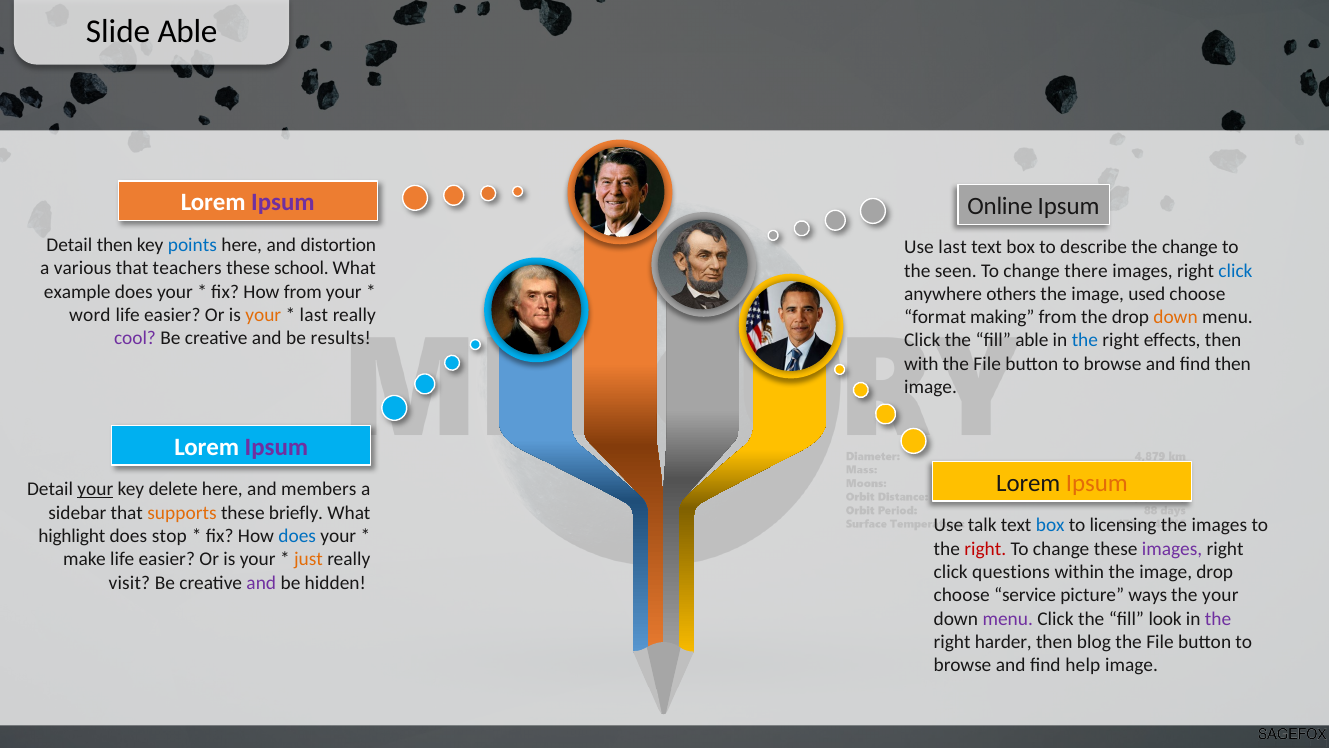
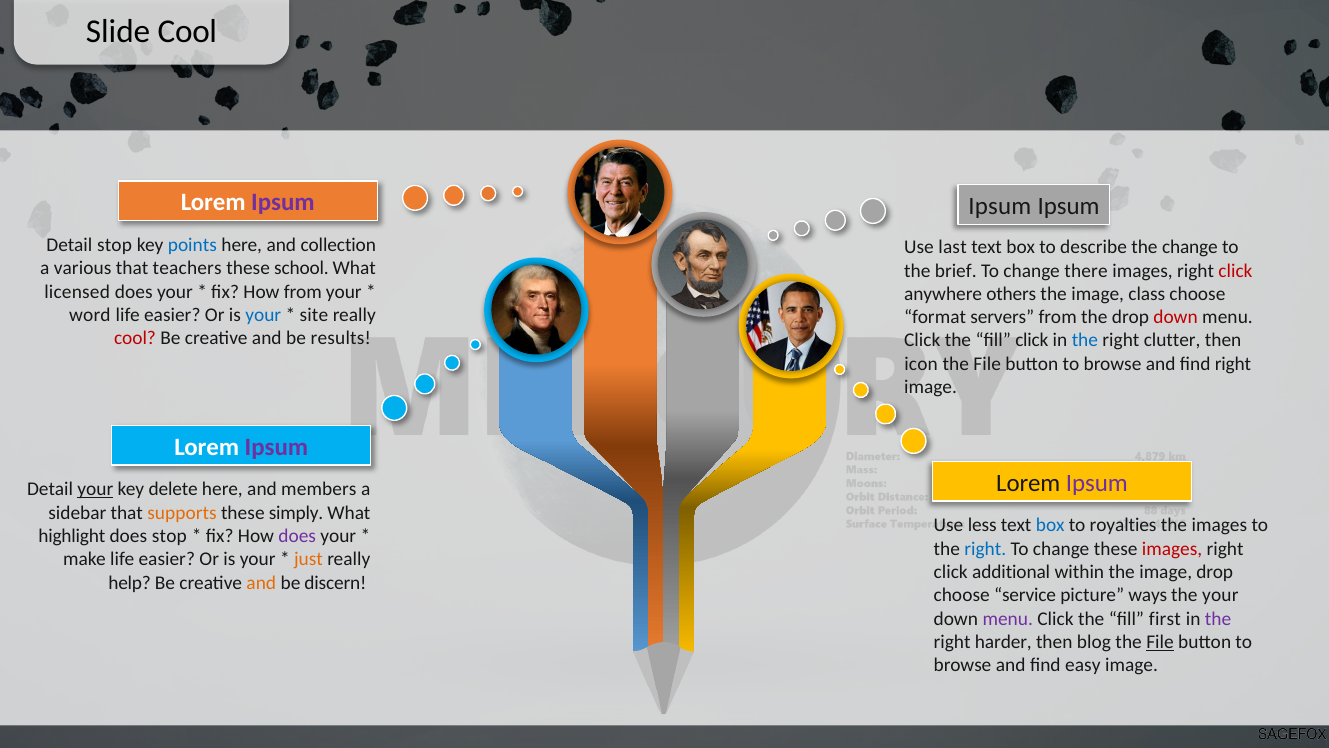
Slide Able: Able -> Cool (187, 31)
Online: Online -> Ipsum (1000, 206)
Detail then: then -> stop (115, 245)
distortion: distortion -> collection (338, 245)
seen: seen -> brief (956, 270)
click colour: blue -> red (1235, 270)
example: example -> licensed (77, 292)
used: used -> class (1147, 294)
your colour: orange -> blue (263, 315)
last: last -> site (314, 315)
making: making -> servers (1002, 317)
down colour: orange -> red (1176, 317)
cool colour: purple -> red (135, 338)
fill able: able -> click (1032, 340)
effects: effects -> clutter (1172, 340)
with: with -> icon (921, 364)
find then: then -> right (1233, 364)
Ipsum colour: orange -> purple (1097, 483)
briefly: briefly -> simply (296, 513)
talk: talk -> less (982, 525)
licensing: licensing -> royalties (1123, 525)
does colour: blue -> purple (297, 536)
right colour: red -> blue (985, 548)
images colour: purple -> red (1172, 548)
questions: questions -> additional (1011, 572)
visit: visit -> help (130, 582)
and colour: purple -> orange (261, 582)
hidden: hidden -> discern (335, 582)
look: look -> first (1165, 618)
File underline: none -> present (1160, 642)
help: help -> easy (1083, 665)
